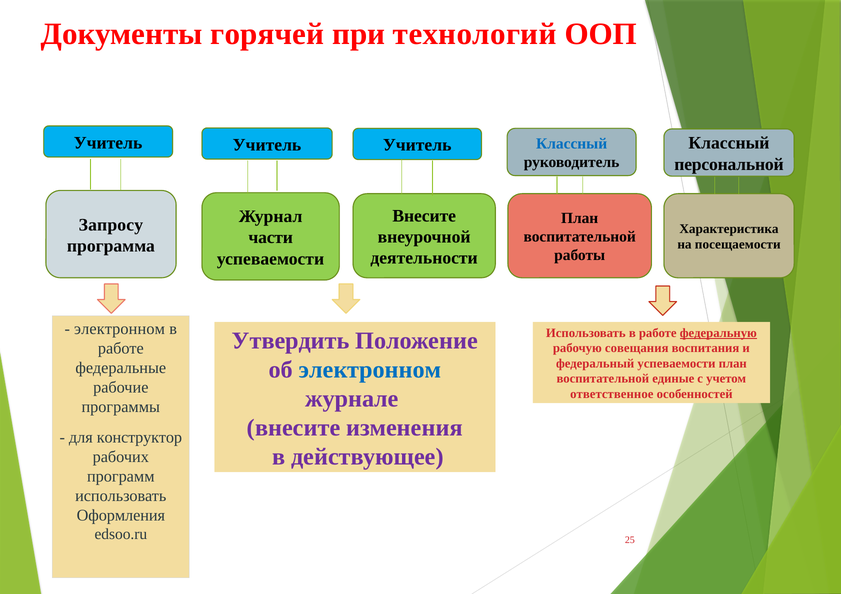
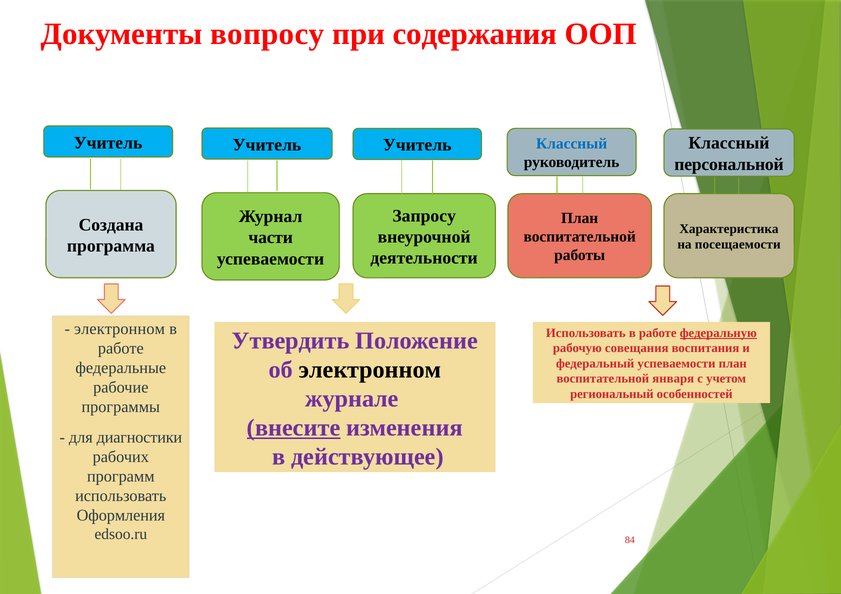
горячей: горячей -> вопросу (267, 34)
технологий: технологий -> содержания (475, 34)
Внесите: Внесите -> Запросу (424, 216)
Запросу: Запросу -> Создана (111, 225)
электронном colour: blue -> black (370, 370)
единые: единые -> января (673, 379)
ответственное: ответственное -> региональный (612, 394)
внесите underline: none -> present (294, 428)
конструктор: конструктор -> диагностики (139, 438)
25: 25 -> 84 (630, 540)
